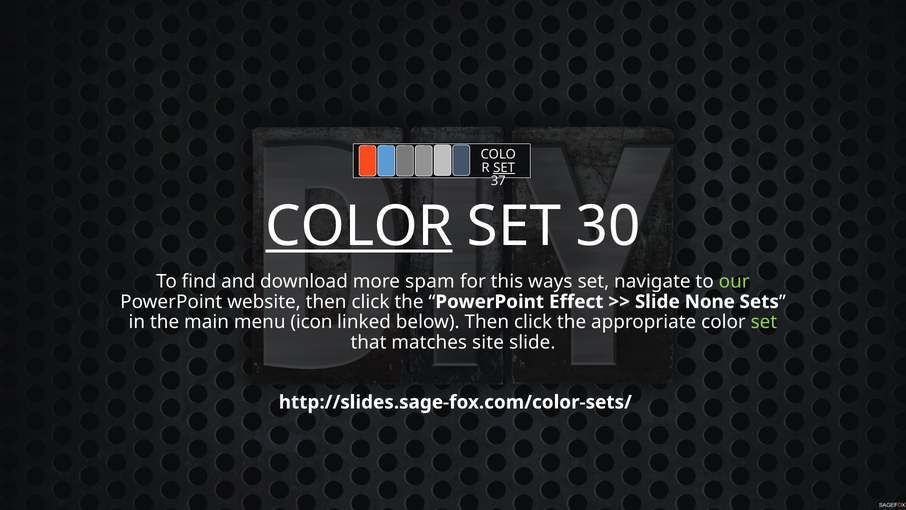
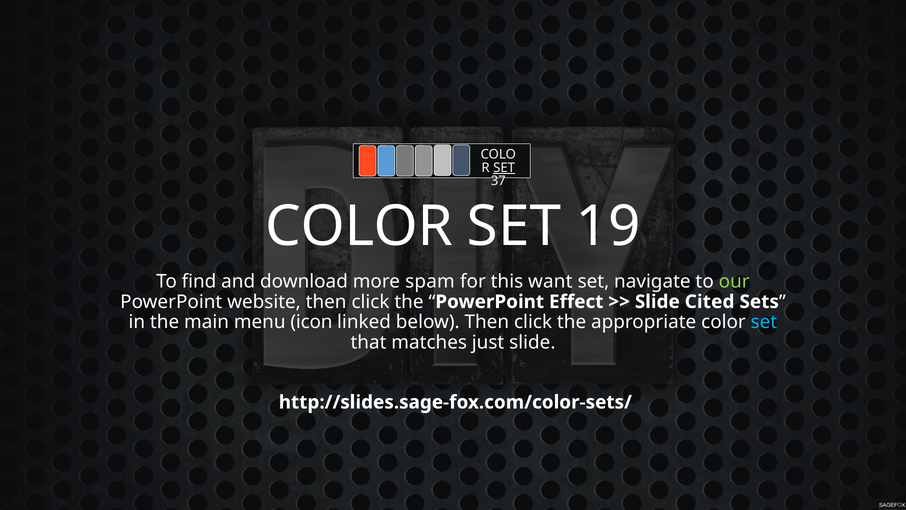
COLOR underline: present -> none (359, 226)
30: 30 -> 19 (608, 226)
ways: ways -> want (550, 281)
None: None -> Cited (710, 302)
set colour: light green -> light blue (764, 322)
site: site -> just (488, 342)
